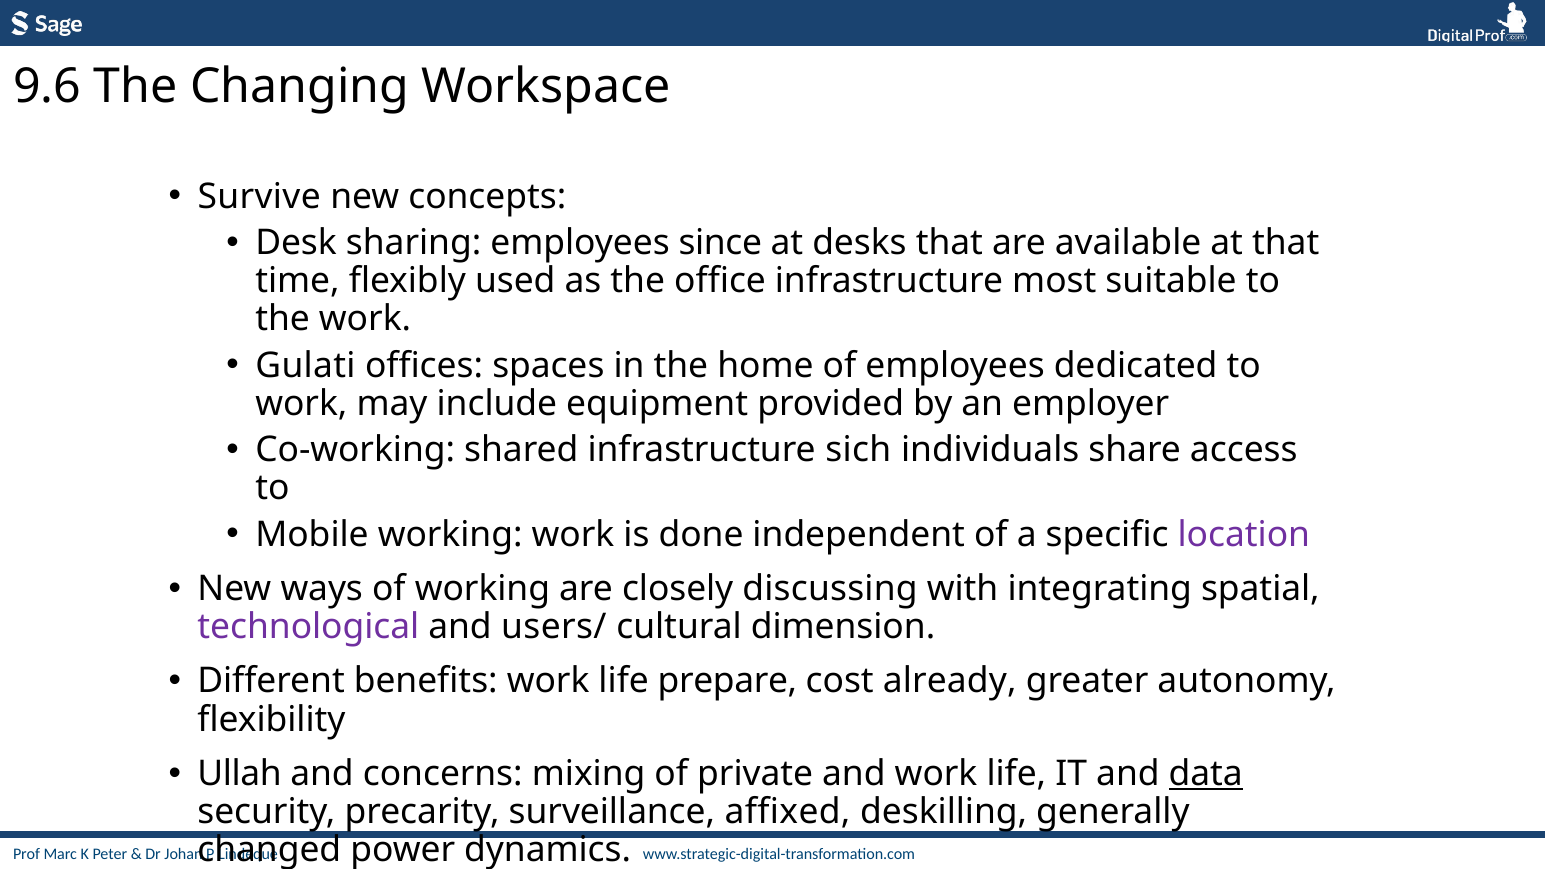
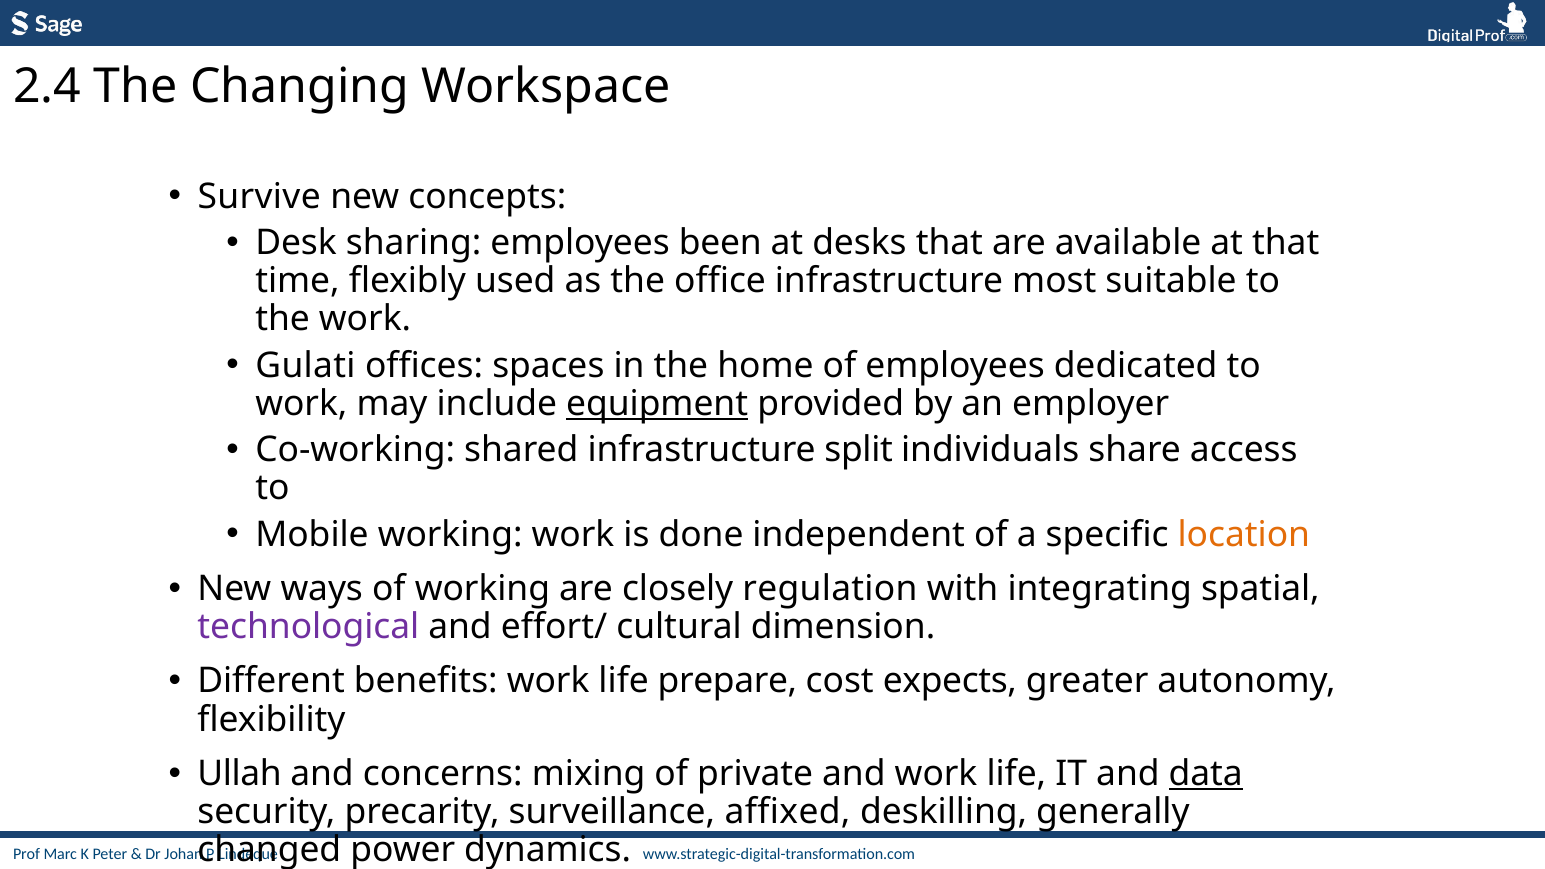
9.6: 9.6 -> 2.4 (47, 87)
since: since -> been (720, 243)
equipment underline: none -> present (657, 404)
sich: sich -> split (859, 450)
location colour: purple -> orange (1244, 534)
discussing: discussing -> regulation (830, 589)
users/: users/ -> effort/ (554, 627)
already: already -> expects (950, 681)
